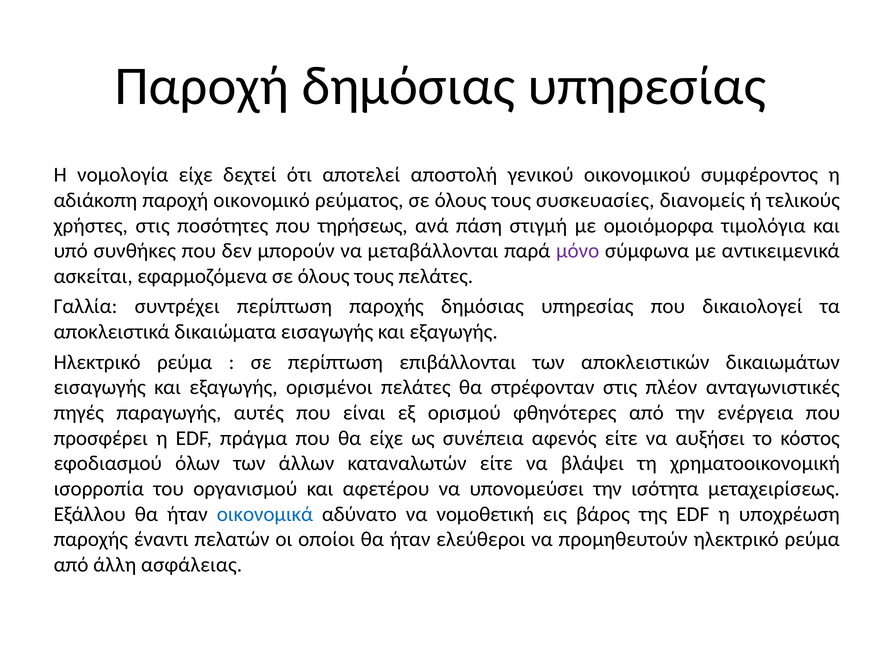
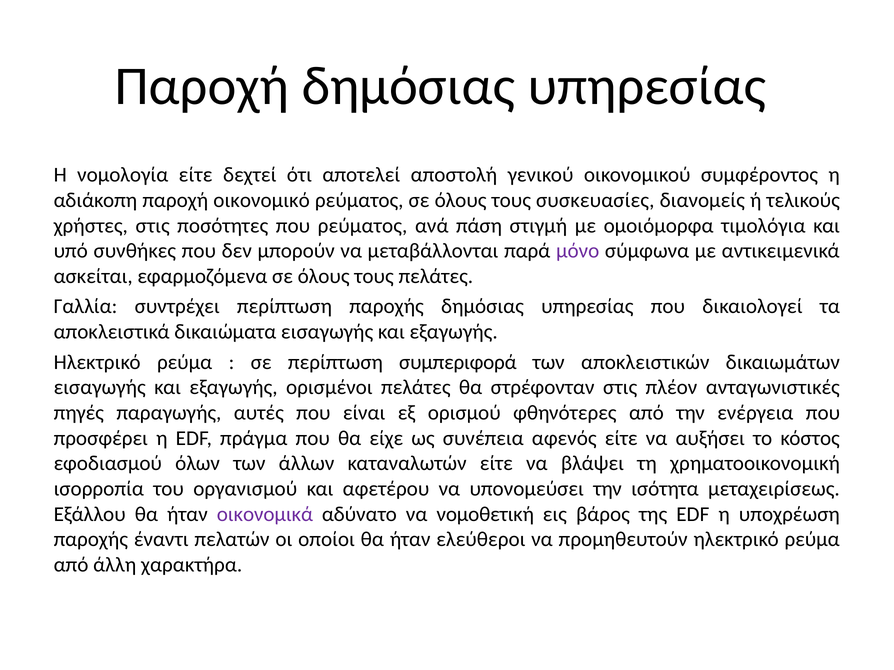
νομολογία είχε: είχε -> είτε (196, 175)
που τηρήσεως: τηρήσεως -> ρεύματος (363, 226)
επιβάλλονται: επιβάλλονται -> συμπεριφορά (458, 362)
οικονομικά colour: blue -> purple (265, 514)
ασφάλειας: ασφάλειας -> χαρακτήρα (192, 565)
